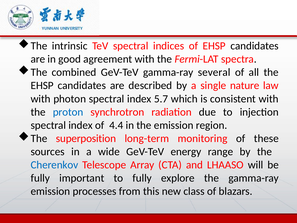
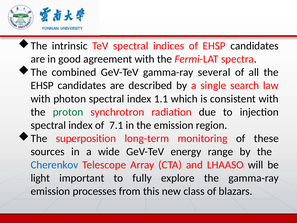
nature: nature -> search (245, 85)
5.7: 5.7 -> 1.1 (161, 99)
proton colour: blue -> green (68, 112)
4.4: 4.4 -> 7.1 (116, 125)
fully: fully -> light (40, 178)
